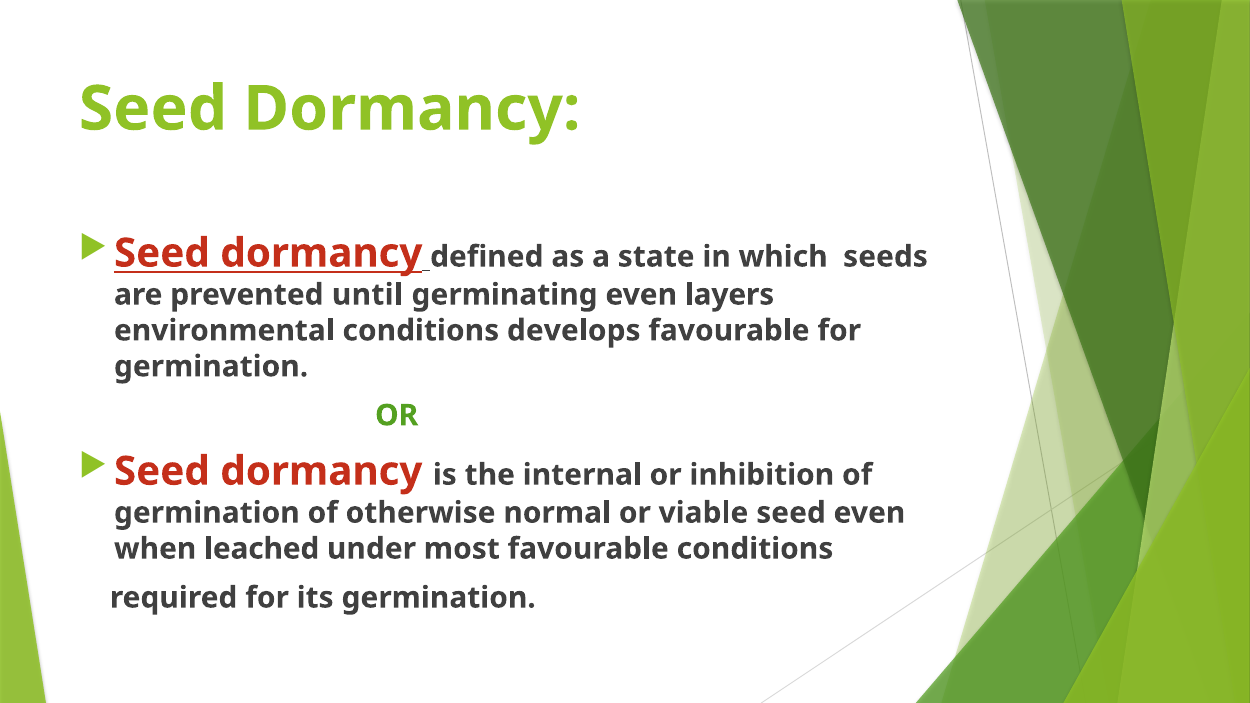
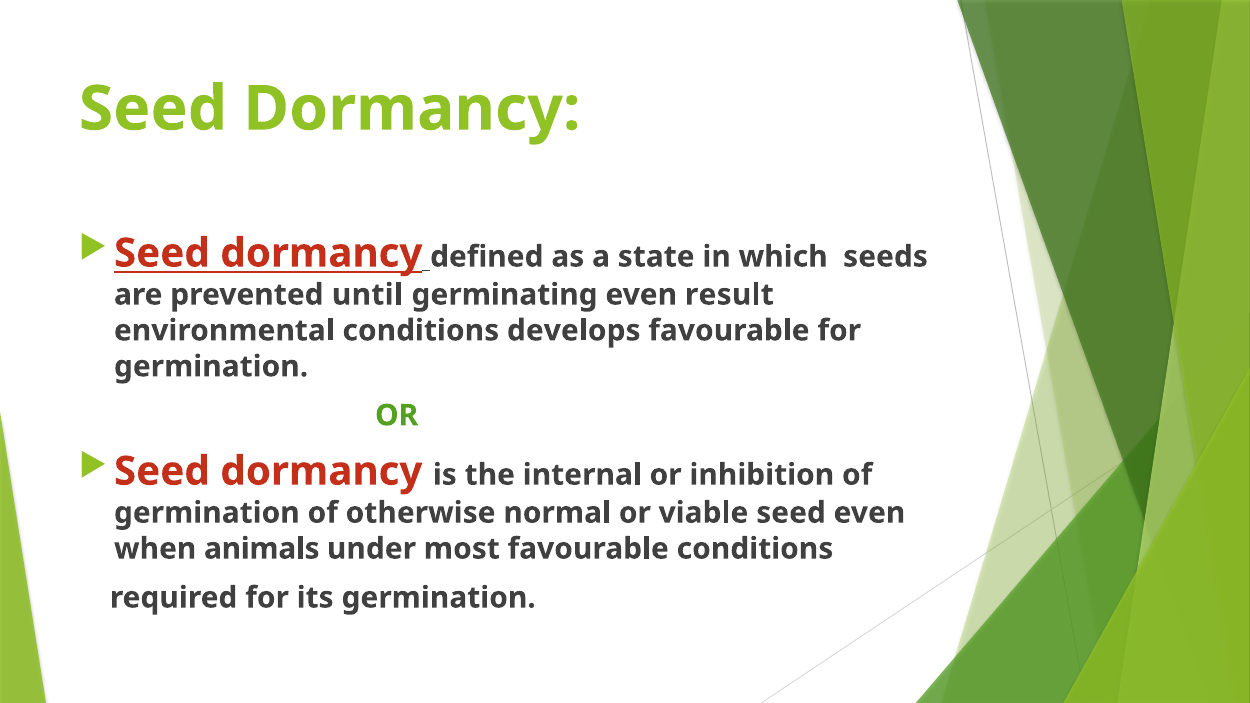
layers: layers -> result (729, 295)
leached: leached -> animals (262, 549)
